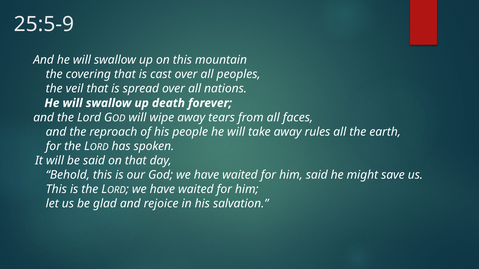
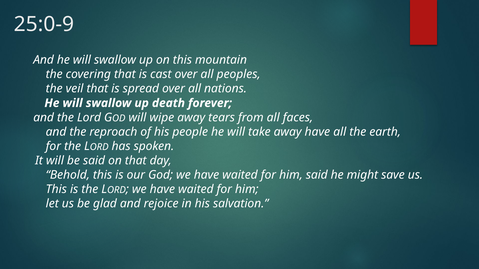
25:5-9: 25:5-9 -> 25:0-9 (44, 24)
away rules: rules -> have (317, 132)
